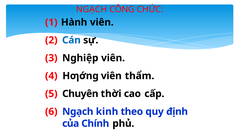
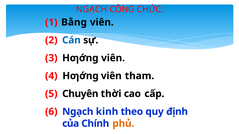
Hành: Hành -> Bằng (74, 22)
Nghiệp: Nghiệp -> Hƣớng (80, 58)
thẩm: thẩm -> tham (140, 76)
phủ colour: black -> orange (123, 124)
